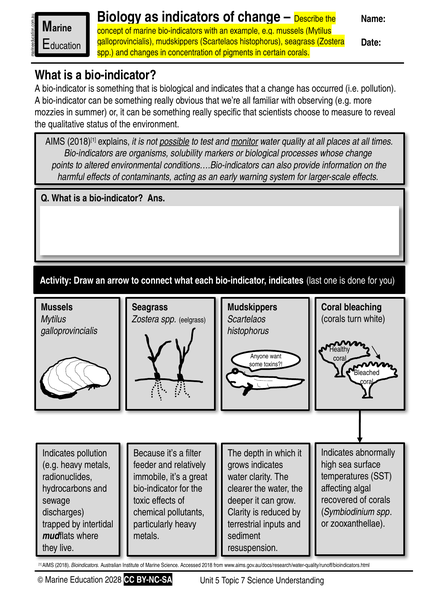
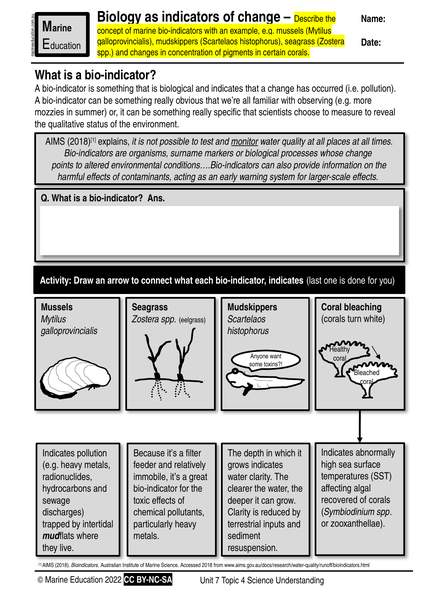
possible underline: present -> none (175, 142)
solubility: solubility -> surname (187, 153)
2028: 2028 -> 2022 (113, 580)
5: 5 -> 7 (217, 580)
7: 7 -> 4 (243, 580)
